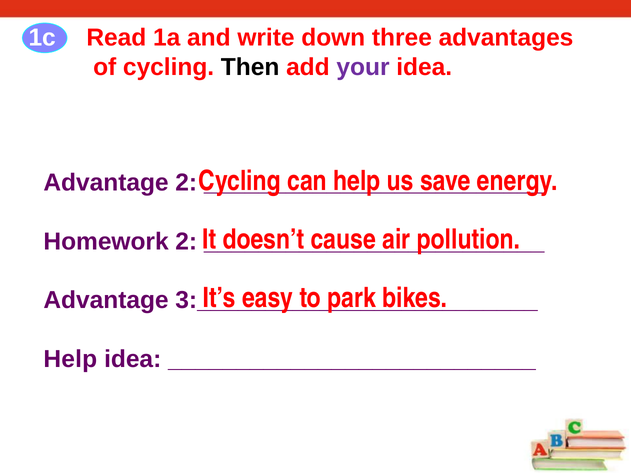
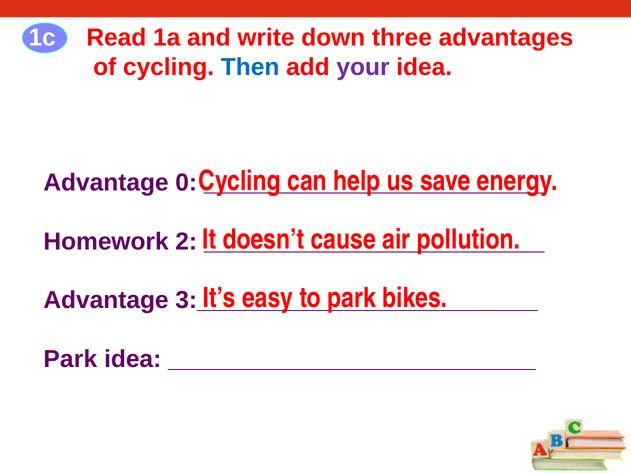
Then colour: black -> blue (250, 67)
Advantage 2: 2 -> 0 (186, 183)
Help: Help -> Park (70, 359)
